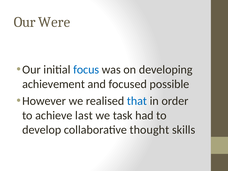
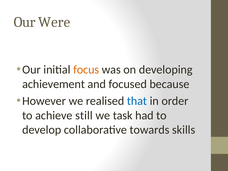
focus colour: blue -> orange (86, 70)
possible: possible -> because (169, 84)
last: last -> still (84, 115)
thought: thought -> towards (149, 130)
